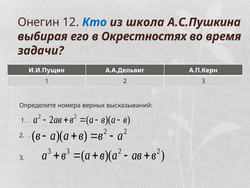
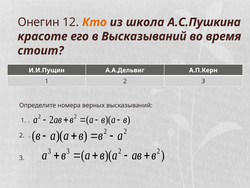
Кто colour: blue -> orange (94, 22)
выбирая: выбирая -> красоте (43, 36)
в Окрестностях: Окрестностях -> Высказываний (144, 36)
задачи: задачи -> стоит (41, 51)
